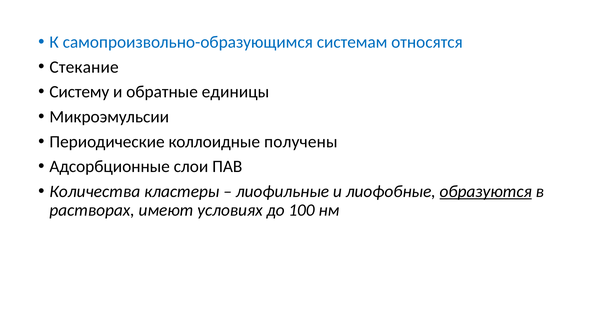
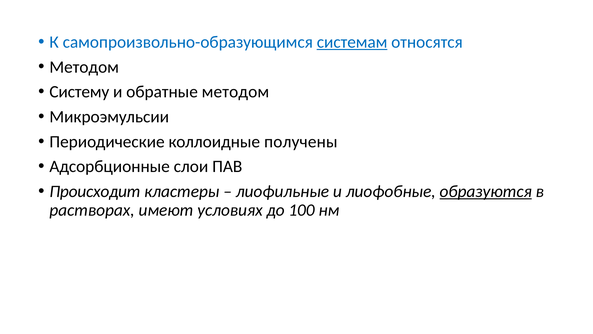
системам underline: none -> present (352, 42)
Стекание: Стекание -> Методом (84, 67)
обратные единицы: единицы -> методом (235, 92)
Количества: Количества -> Происходит (95, 191)
